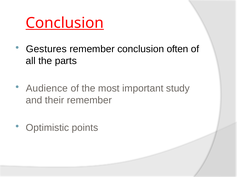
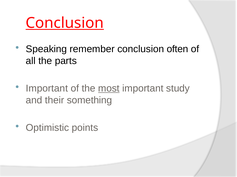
Gestures: Gestures -> Speaking (46, 49)
Audience: Audience -> Important (47, 89)
most underline: none -> present (109, 89)
their remember: remember -> something (89, 101)
